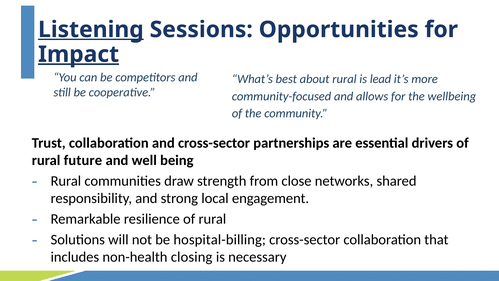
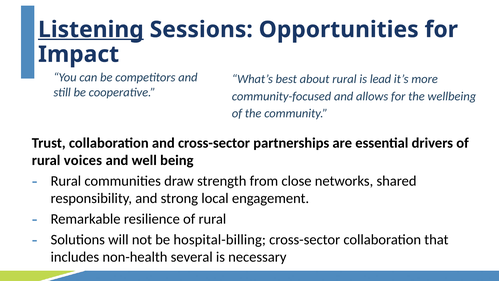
Impact underline: present -> none (79, 54)
future: future -> voices (83, 160)
closing: closing -> several (192, 257)
